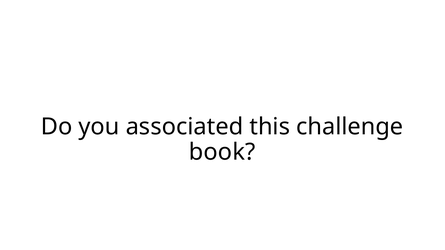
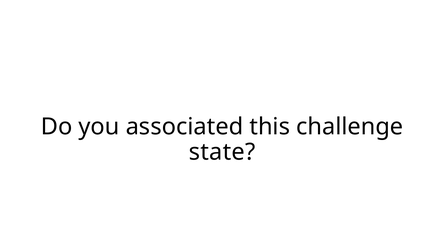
book: book -> state (222, 152)
